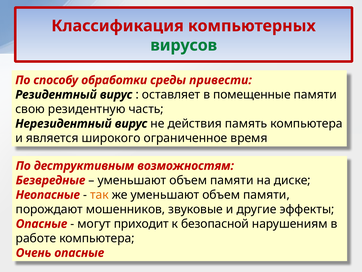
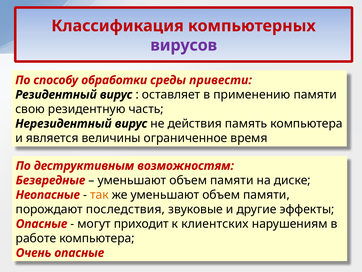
вирусов colour: green -> purple (184, 45)
помещенные: помещенные -> применению (252, 95)
широкого: широкого -> величины (111, 138)
мошенников: мошенников -> последствия (125, 209)
безопасной: безопасной -> клиентских (215, 223)
